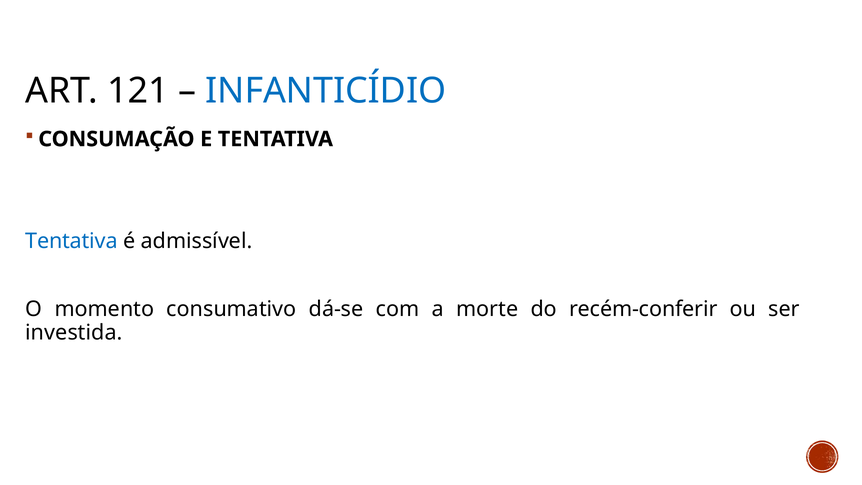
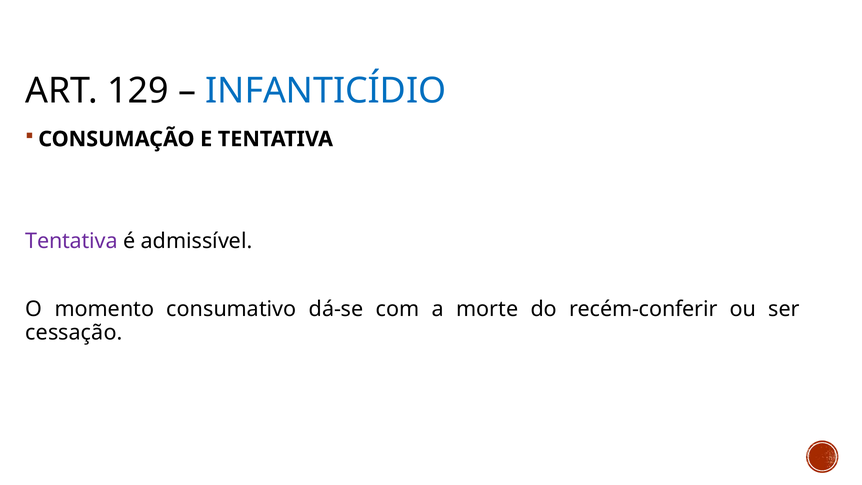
121: 121 -> 129 (138, 91)
Tentativa colour: blue -> purple (71, 241)
investida: investida -> cessação (74, 332)
